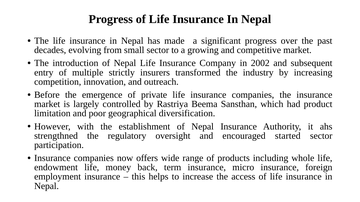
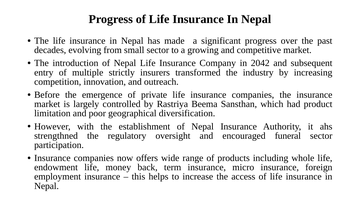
2002: 2002 -> 2042 (260, 63)
started: started -> funeral (288, 136)
